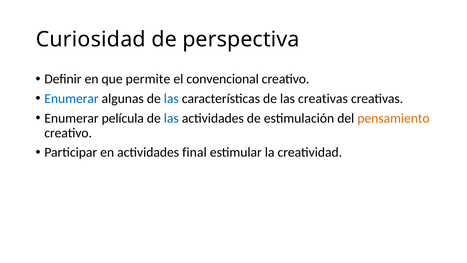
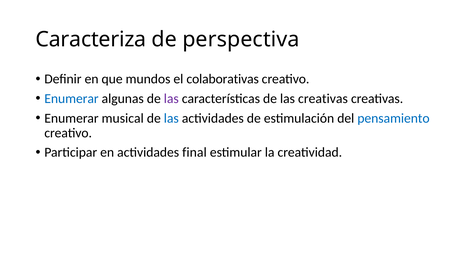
Curiosidad: Curiosidad -> Caracteriza (91, 39)
permite: permite -> mundos (148, 79)
convencional: convencional -> colaborativas (223, 79)
las colour: blue -> purple (171, 98)
película: película -> musical (123, 118)
pensamiento colour: orange -> blue (393, 118)
